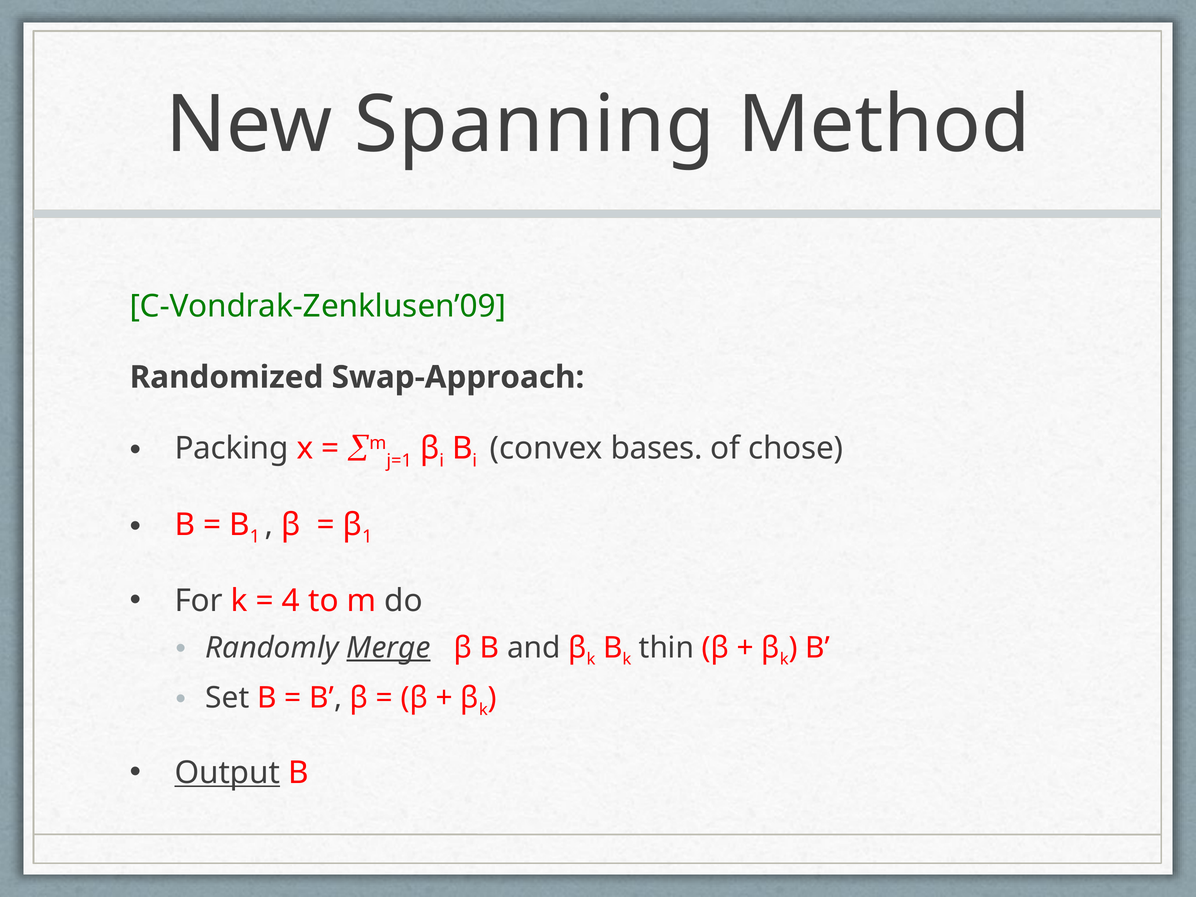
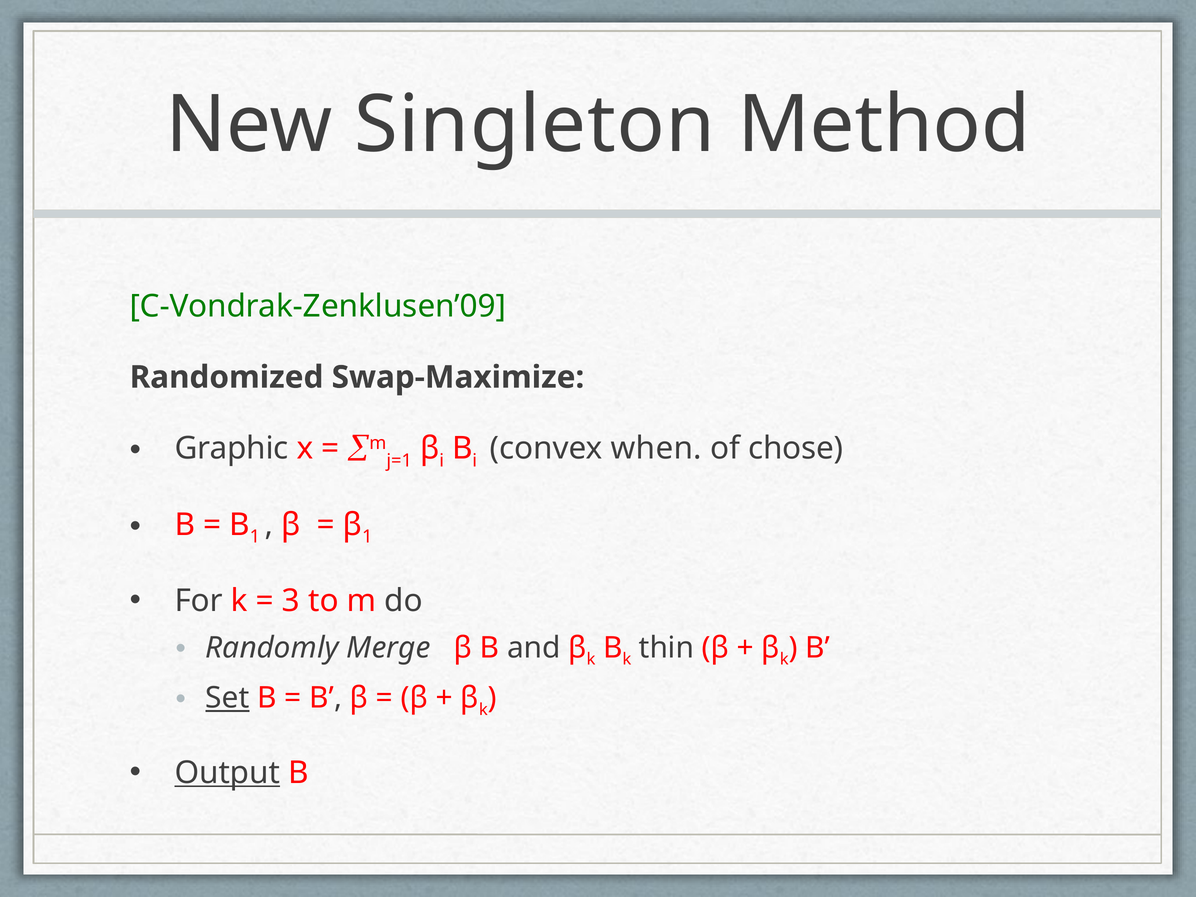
Spanning: Spanning -> Singleton (534, 125)
Swap-Approach: Swap-Approach -> Swap-Maximize (458, 377)
Packing: Packing -> Graphic (232, 448)
bases: bases -> when (656, 448)
4: 4 -> 3 (291, 601)
Merge underline: present -> none (388, 648)
Set underline: none -> present (227, 698)
